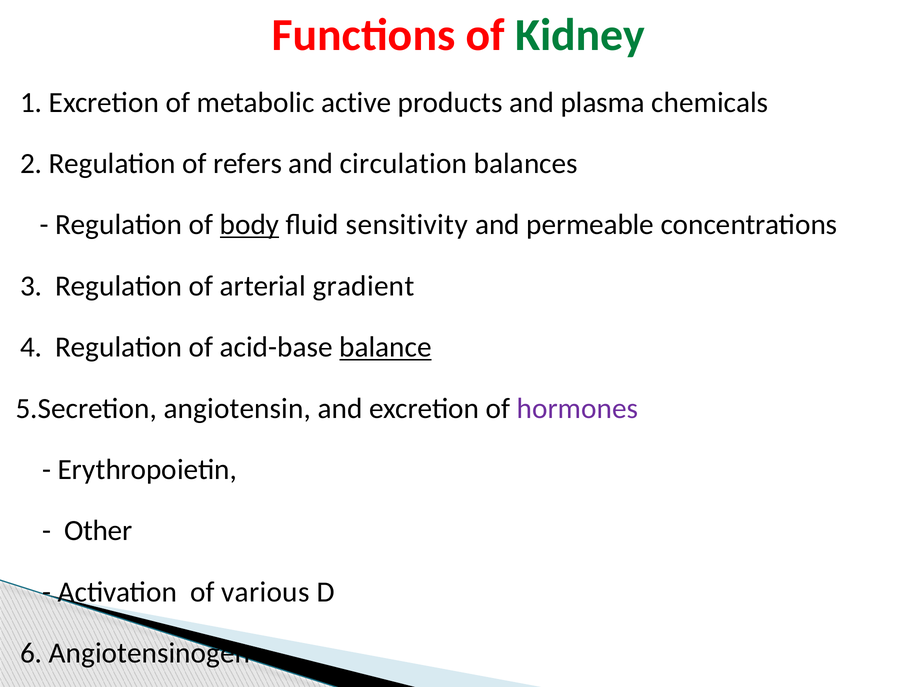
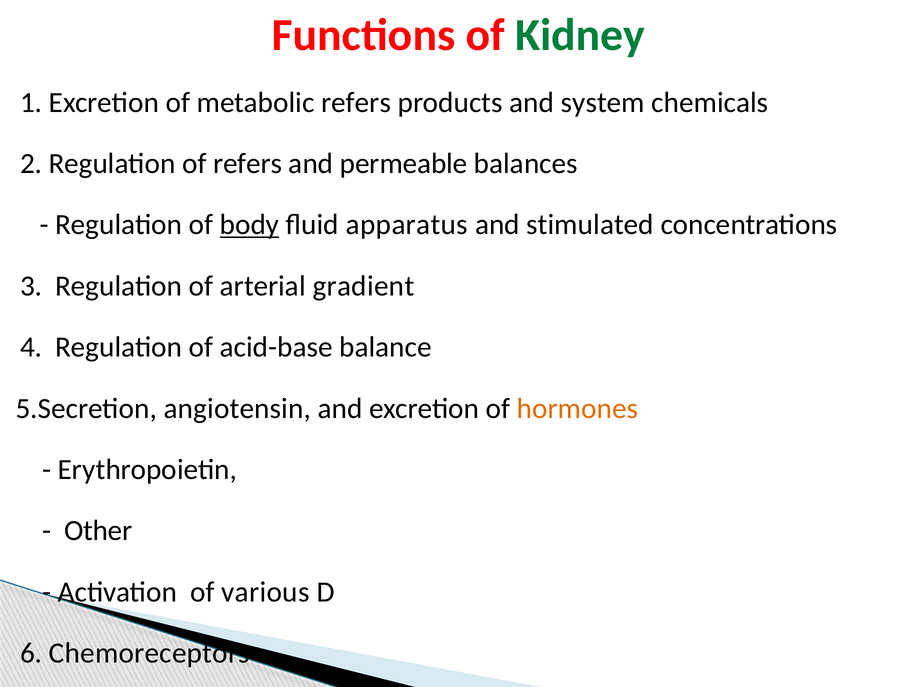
metabolic active: active -> refers (356, 102)
plasma: plasma -> system (603, 102)
circulation: circulation -> permeable (404, 164)
sensitivity: sensitivity -> apparatus (407, 225)
permeable: permeable -> stimulated (590, 225)
balance underline: present -> none (386, 348)
hormones colour: purple -> orange (578, 409)
Angiotensinogen: Angiotensinogen -> Chemoreceptors (149, 654)
